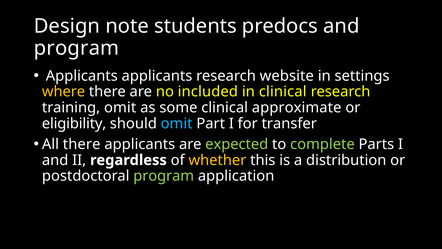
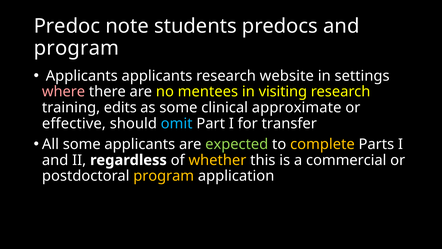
Design: Design -> Predoc (67, 26)
where colour: yellow -> pink (64, 92)
included: included -> mentees (208, 92)
in clinical: clinical -> visiting (283, 92)
training omit: omit -> edits (120, 108)
eligibility: eligibility -> effective (74, 123)
All there: there -> some (82, 144)
complete colour: light green -> yellow (322, 144)
distribution: distribution -> commercial (346, 160)
program colour: light green -> yellow (164, 176)
